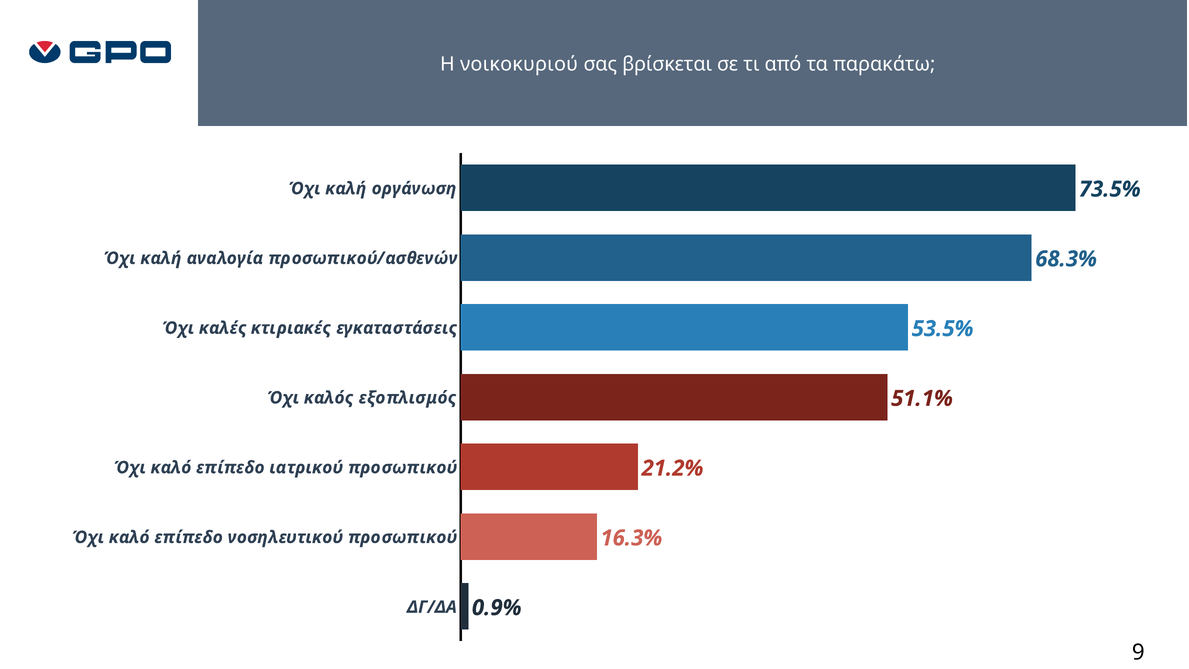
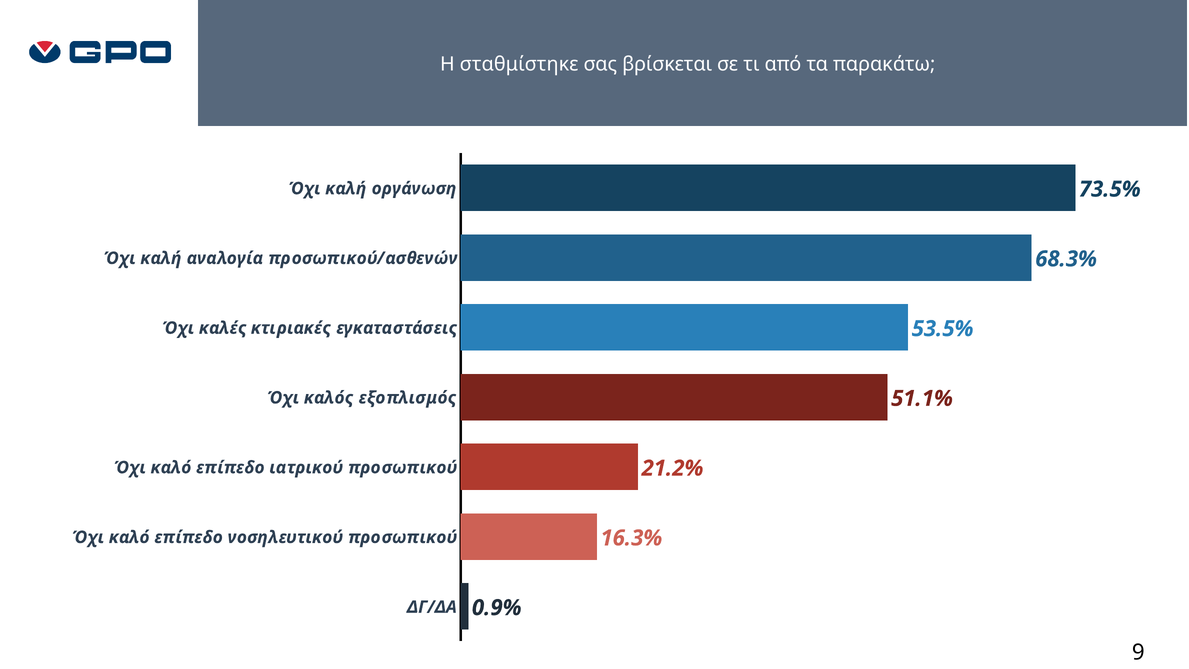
νοικοκυριού: νοικοκυριού -> σταθμίστηκε (519, 64)
